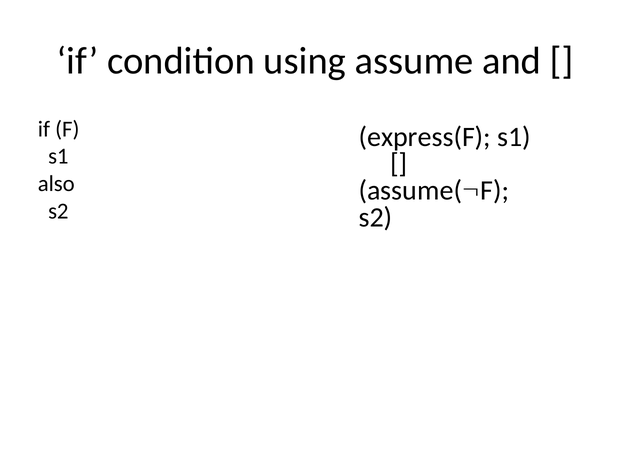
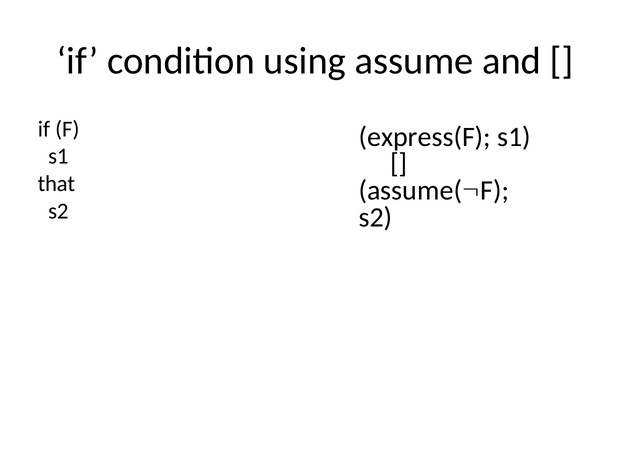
also: also -> that (56, 183)
